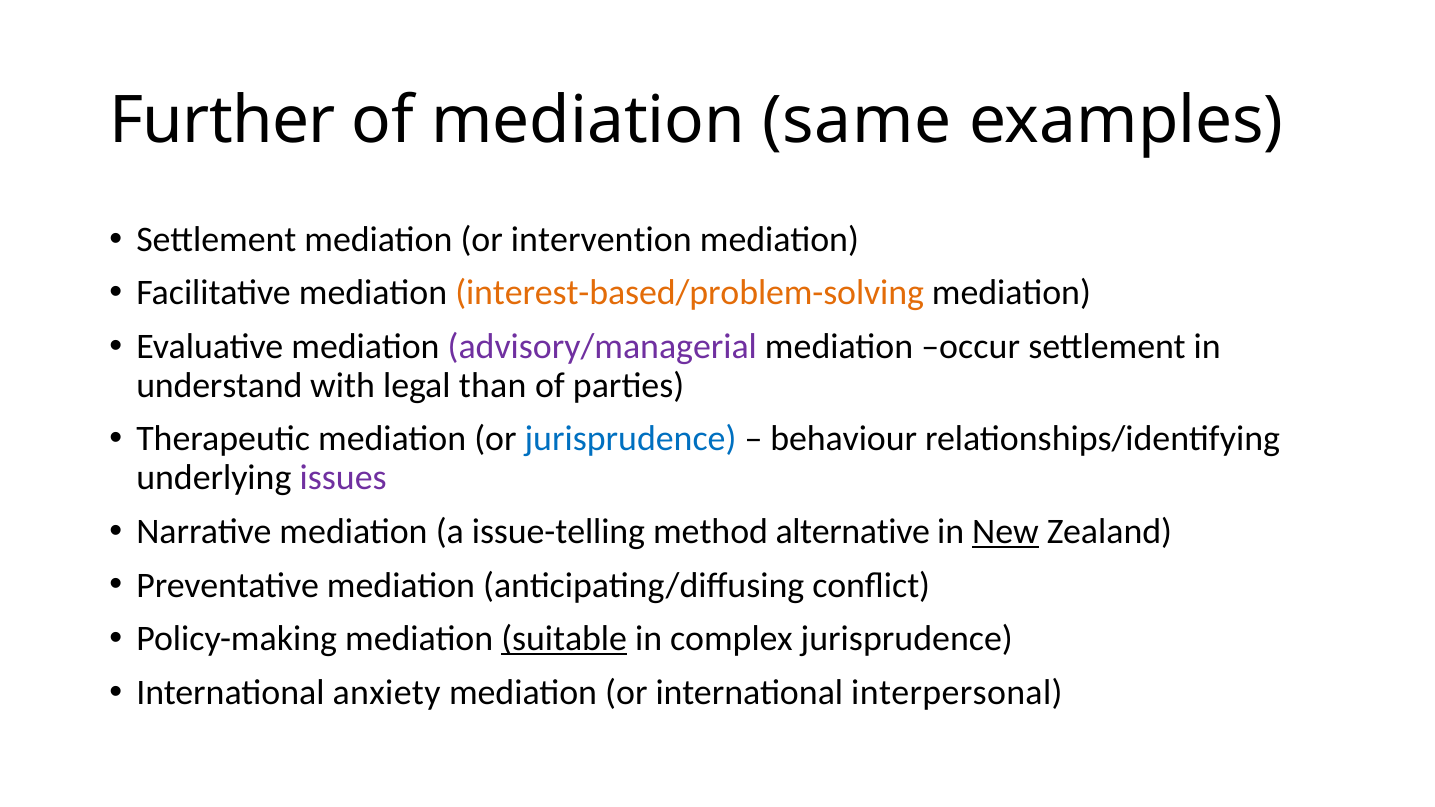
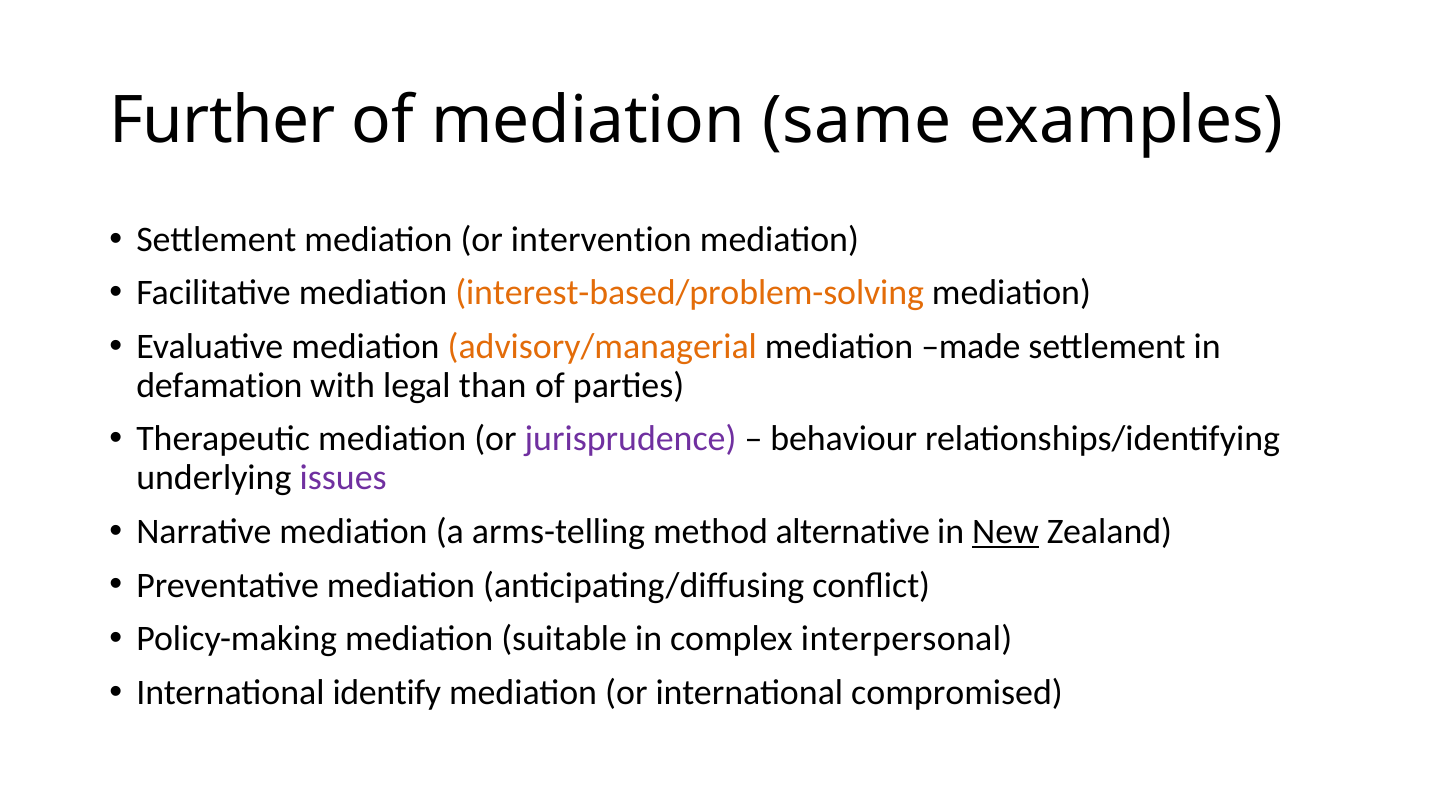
advisory/managerial colour: purple -> orange (602, 347)
occur: occur -> made (971, 347)
understand: understand -> defamation (219, 386)
jurisprudence colour: blue -> purple (631, 439)
issue-telling: issue-telling -> arms-telling (558, 532)
suitable underline: present -> none (564, 639)
complex jurisprudence: jurisprudence -> interpersonal (907, 639)
anxiety: anxiety -> identify (387, 693)
interpersonal: interpersonal -> compromised (957, 693)
